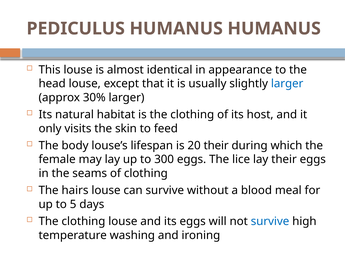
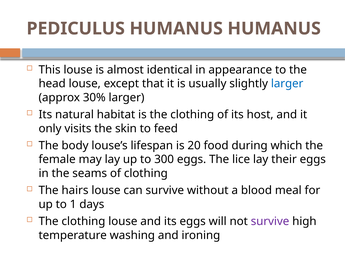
20 their: their -> food (216, 145)
5: 5 -> 1 (73, 204)
survive colour: blue -> purple (270, 221)
